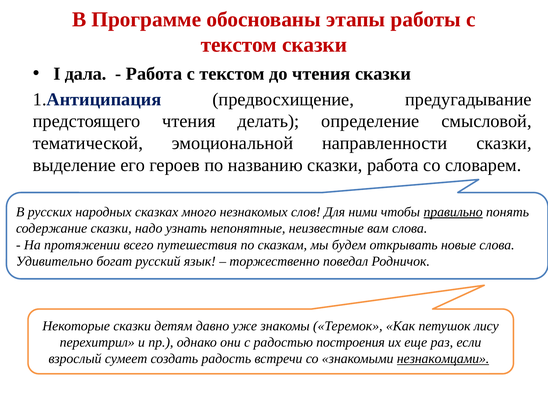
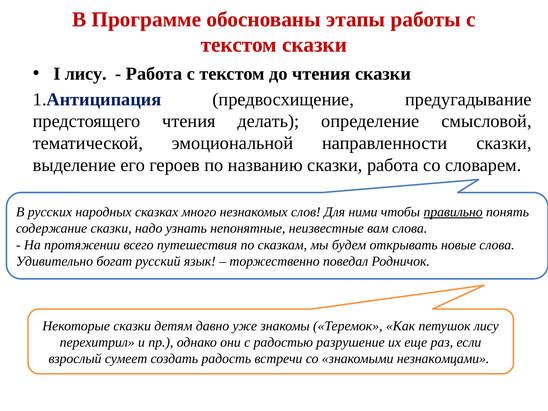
I дала: дала -> лису (86, 74)
построения: построения -> разрушение (351, 342)
незнакомцами underline: present -> none (443, 359)
